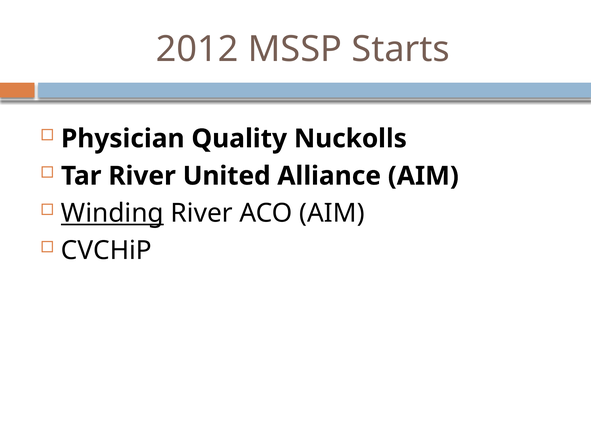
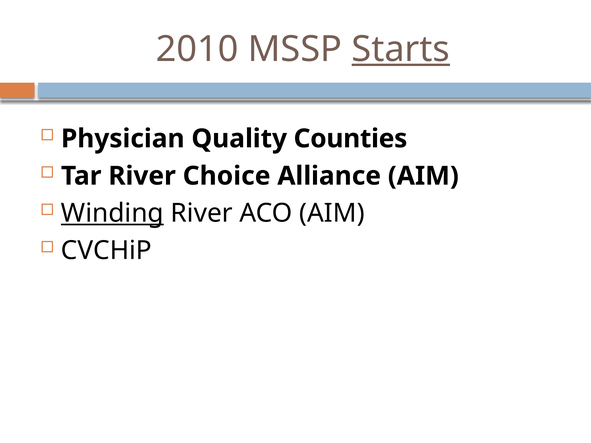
2012: 2012 -> 2010 (197, 49)
Starts underline: none -> present (401, 49)
Nuckolls: Nuckolls -> Counties (350, 139)
United: United -> Choice (227, 176)
